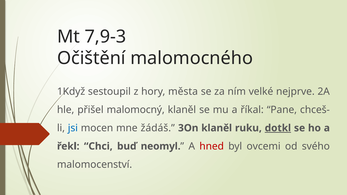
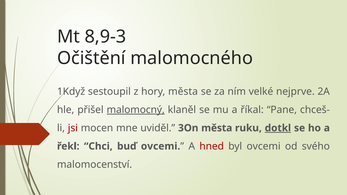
7,9-3: 7,9-3 -> 8,9-3 (105, 37)
malomocný underline: none -> present (136, 110)
jsi colour: blue -> red (73, 128)
žádáš: žádáš -> uviděl (158, 128)
3On klaněl: klaněl -> města (217, 128)
buď neomyl: neomyl -> ovcemi (161, 146)
